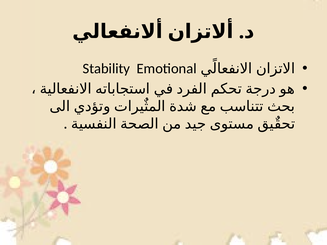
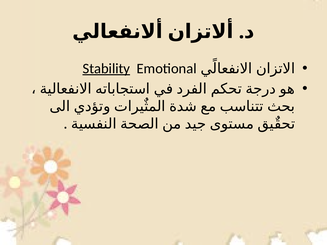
Stability underline: none -> present (106, 69)
